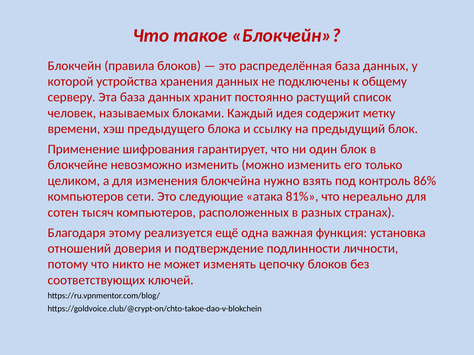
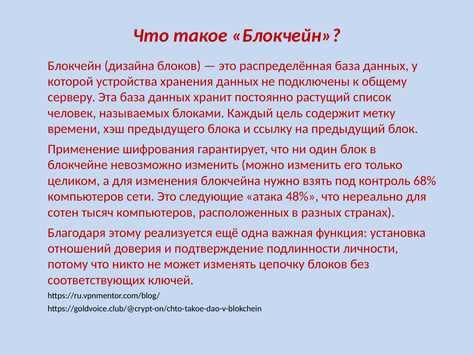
правила: правила -> дизайна (129, 66)
идея: идея -> цель (289, 113)
86%: 86% -> 68% (425, 181)
81%: 81% -> 48% (302, 197)
